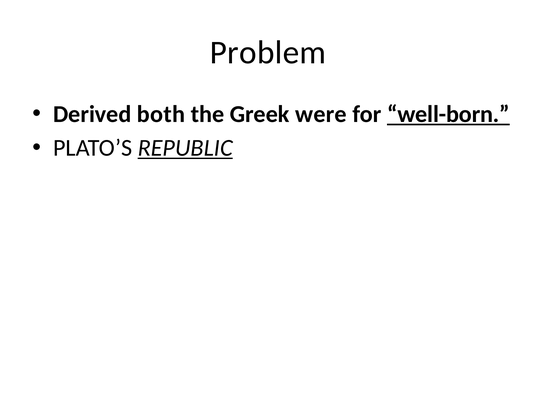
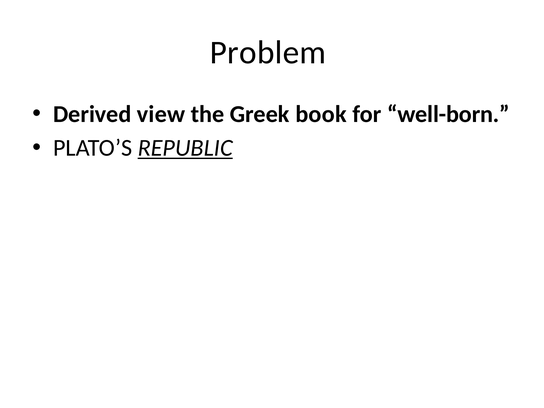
both: both -> view (161, 114)
were: were -> book (321, 114)
well-born underline: present -> none (448, 114)
